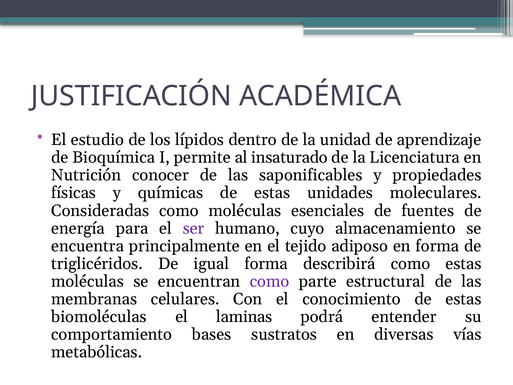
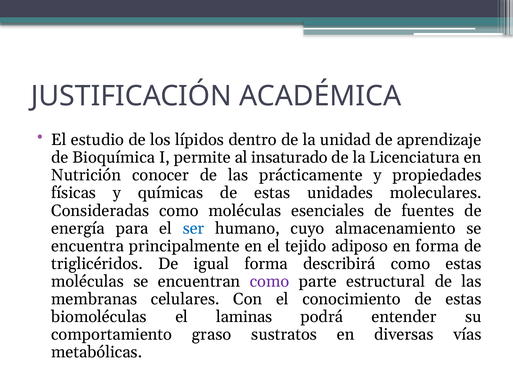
saponificables: saponificables -> prácticamente (311, 175)
ser colour: purple -> blue (194, 228)
bases: bases -> graso (212, 334)
